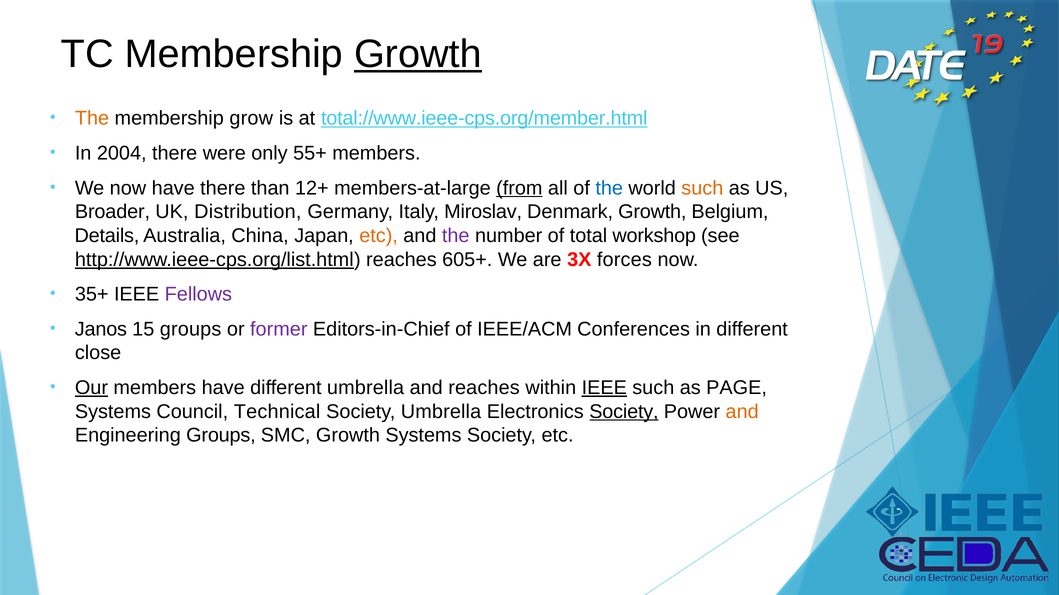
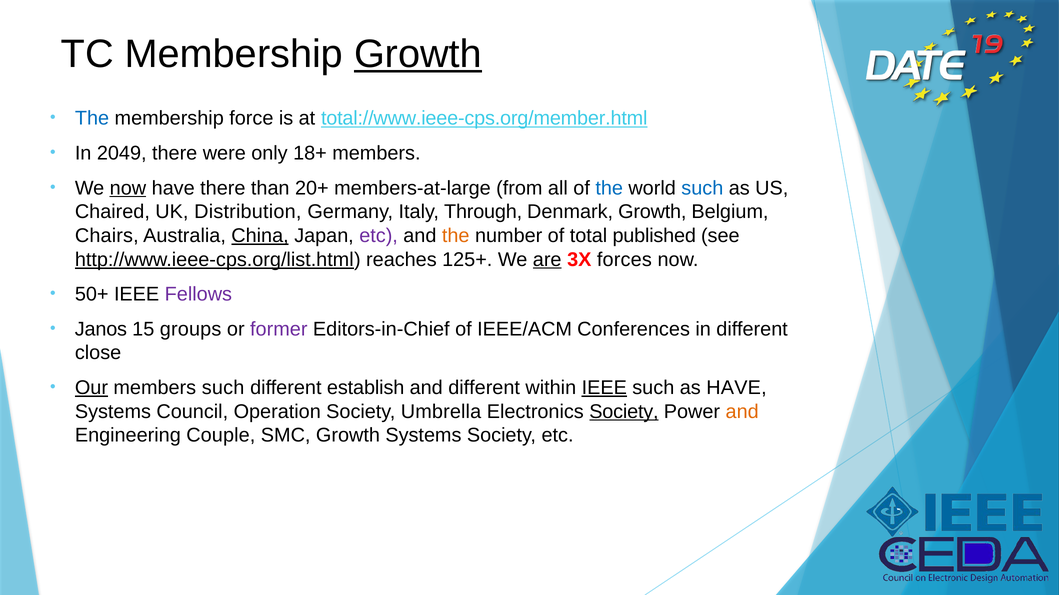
The colour: orange -> blue (92, 119)
grow: grow -> force (251, 119)
2004: 2004 -> 2049 (122, 153)
55+: 55+ -> 18+ (310, 153)
now underline: none -> present (128, 188)
12+: 12+ -> 20+ (312, 188)
from underline: present -> none (519, 188)
such colour: orange -> blue (702, 188)
Broader: Broader -> Chaired (112, 212)
Miroslav: Miroslav -> Through (483, 212)
Details: Details -> Chairs (107, 236)
China underline: none -> present (260, 236)
etc colour: orange -> purple (379, 236)
the colour: purple -> orange (456, 236)
workshop: workshop -> published (654, 236)
605+: 605+ -> 125+ (467, 260)
are underline: none -> present (547, 260)
35+: 35+ -> 50+ (92, 295)
members have: have -> such (223, 388)
different umbrella: umbrella -> establish (366, 388)
and reaches: reaches -> different (484, 388)
as PAGE: PAGE -> HAVE (736, 388)
Technical: Technical -> Operation (277, 412)
Engineering Groups: Groups -> Couple (221, 436)
